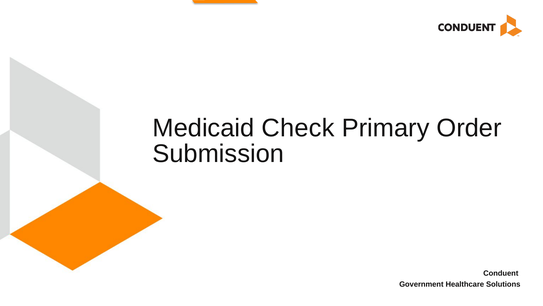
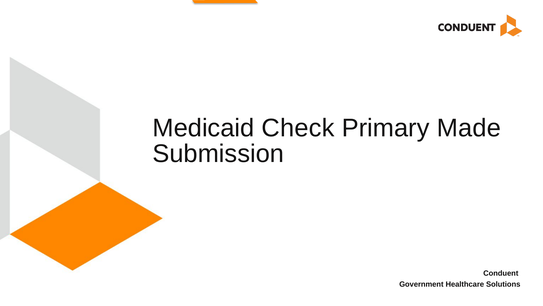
Order: Order -> Made (469, 128)
